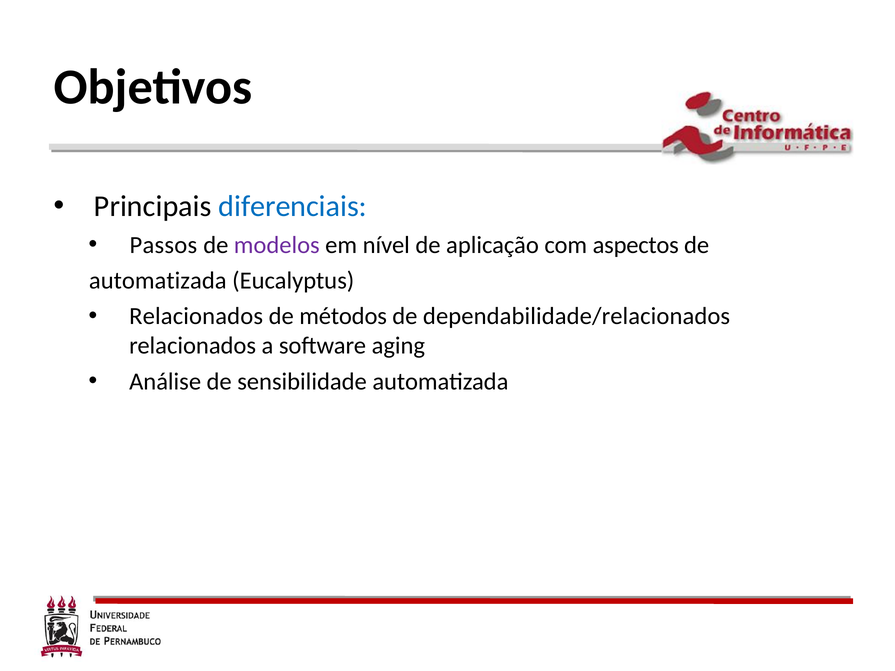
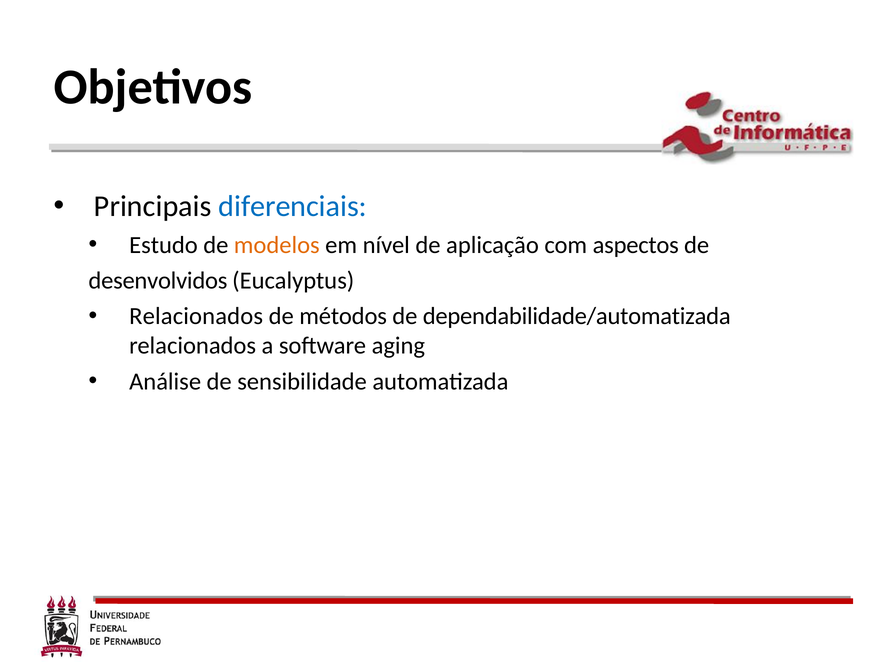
Passos: Passos -> Estudo (163, 245)
modelos colour: purple -> orange (277, 245)
automatizada: automatizada -> desenvolvidos (158, 281)
dependabilidade/relacionados: dependabilidade/relacionados -> dependabilidade/automatizada (577, 317)
